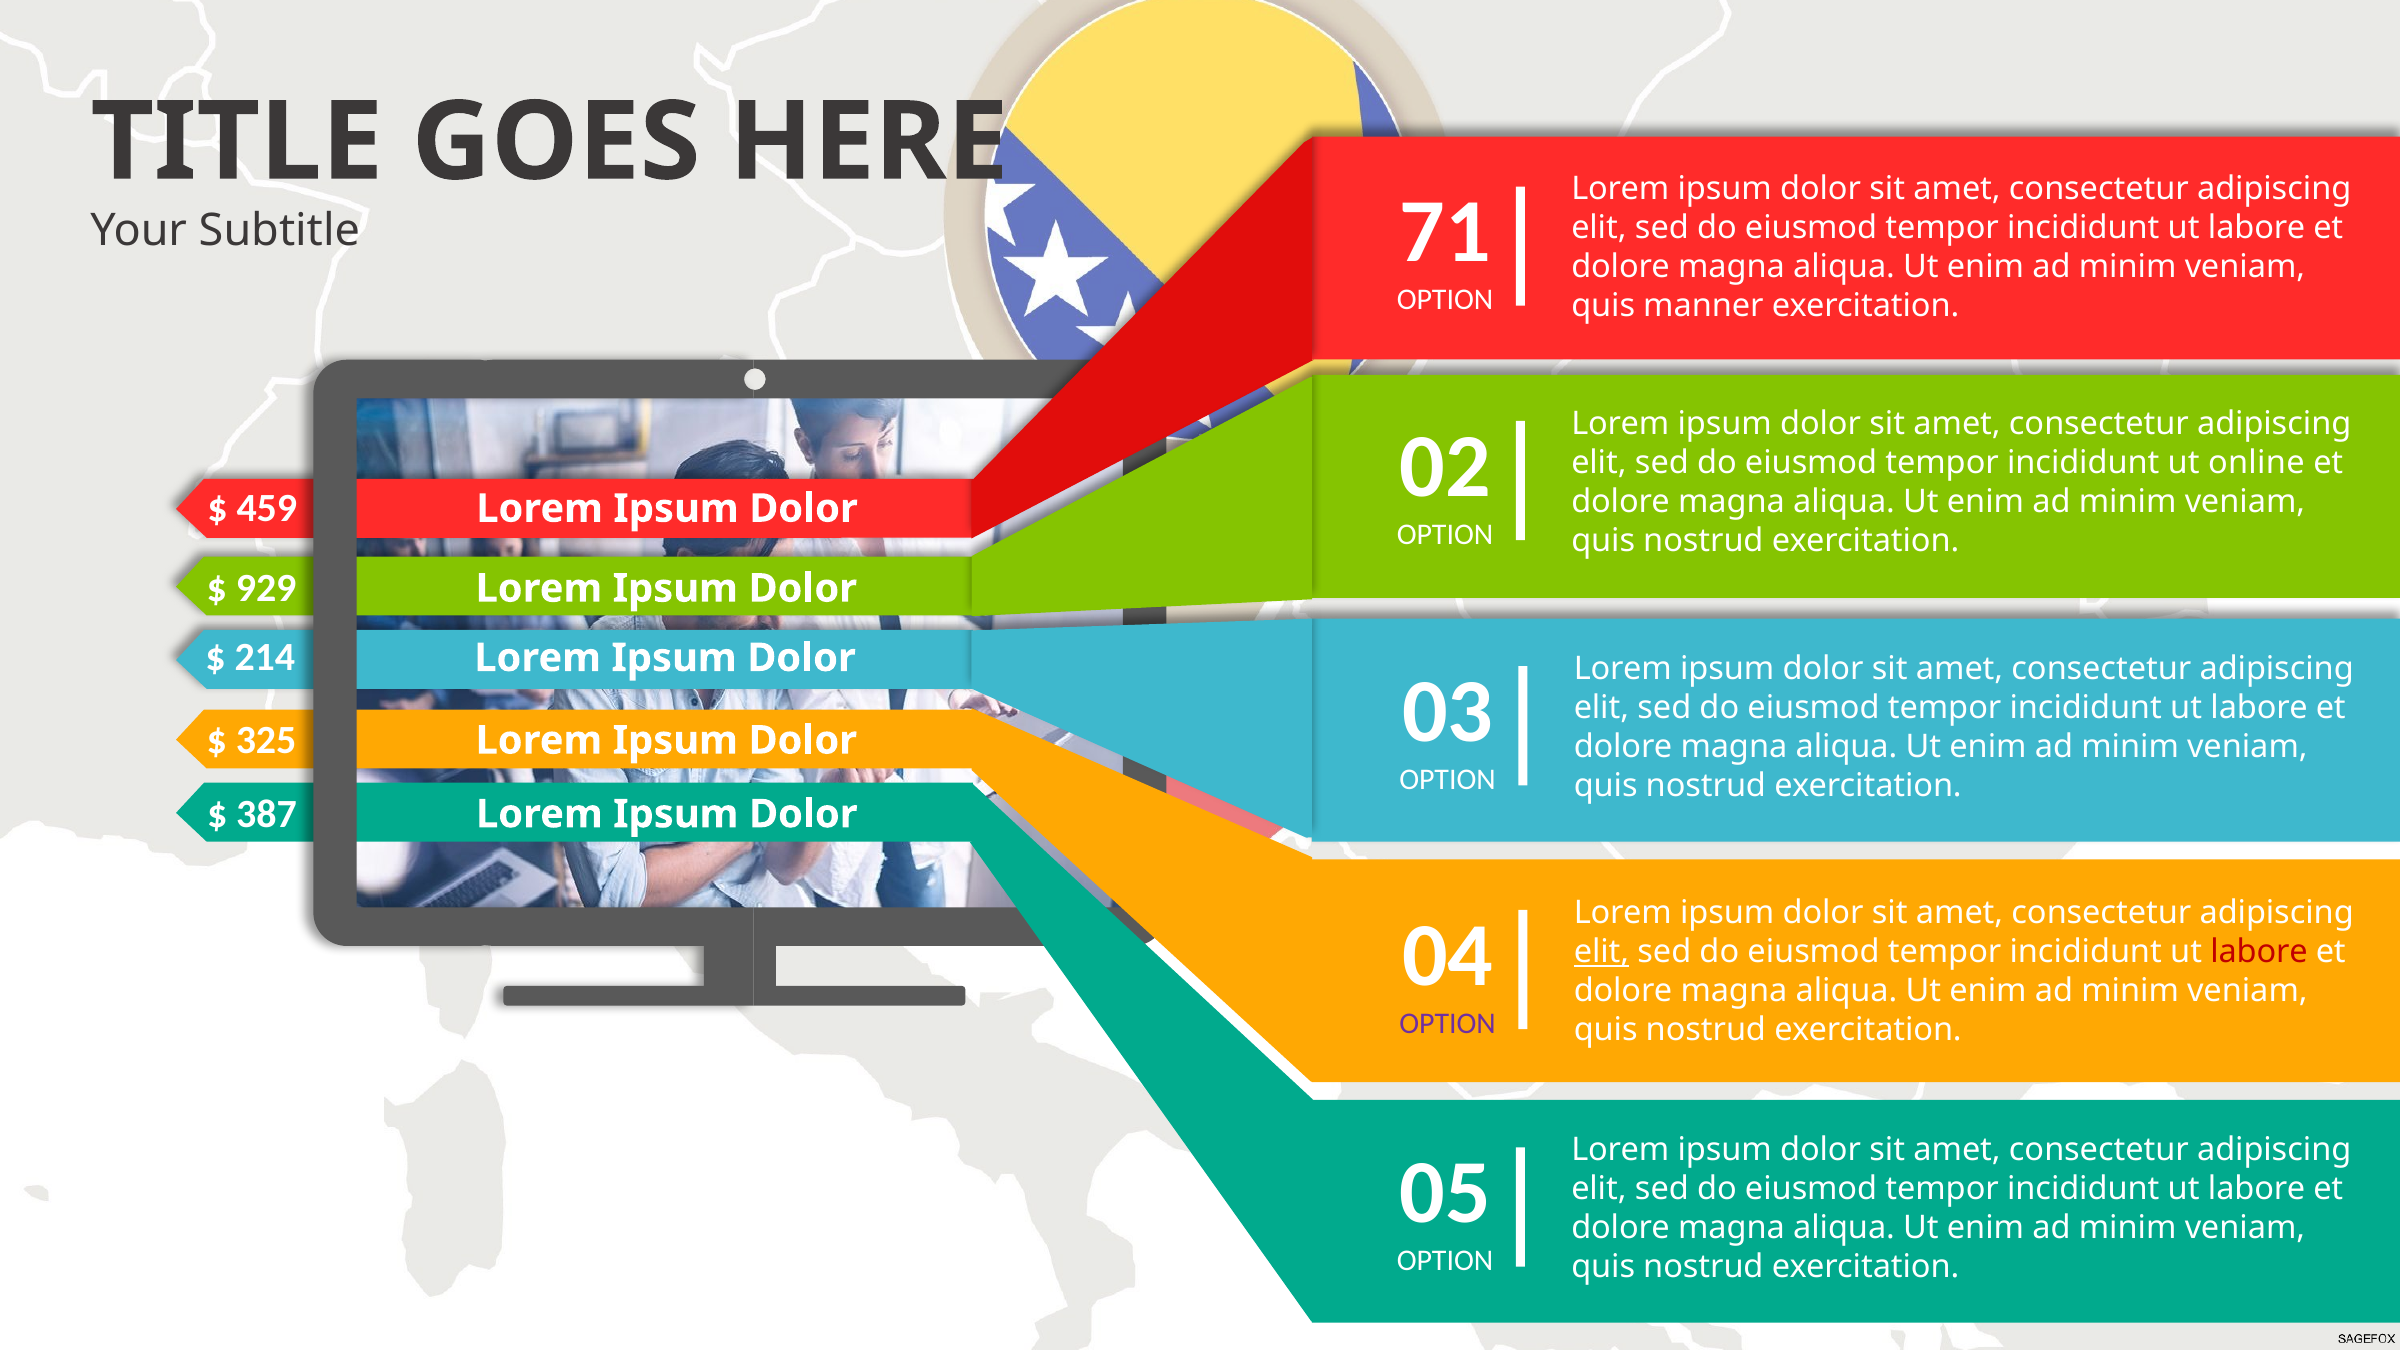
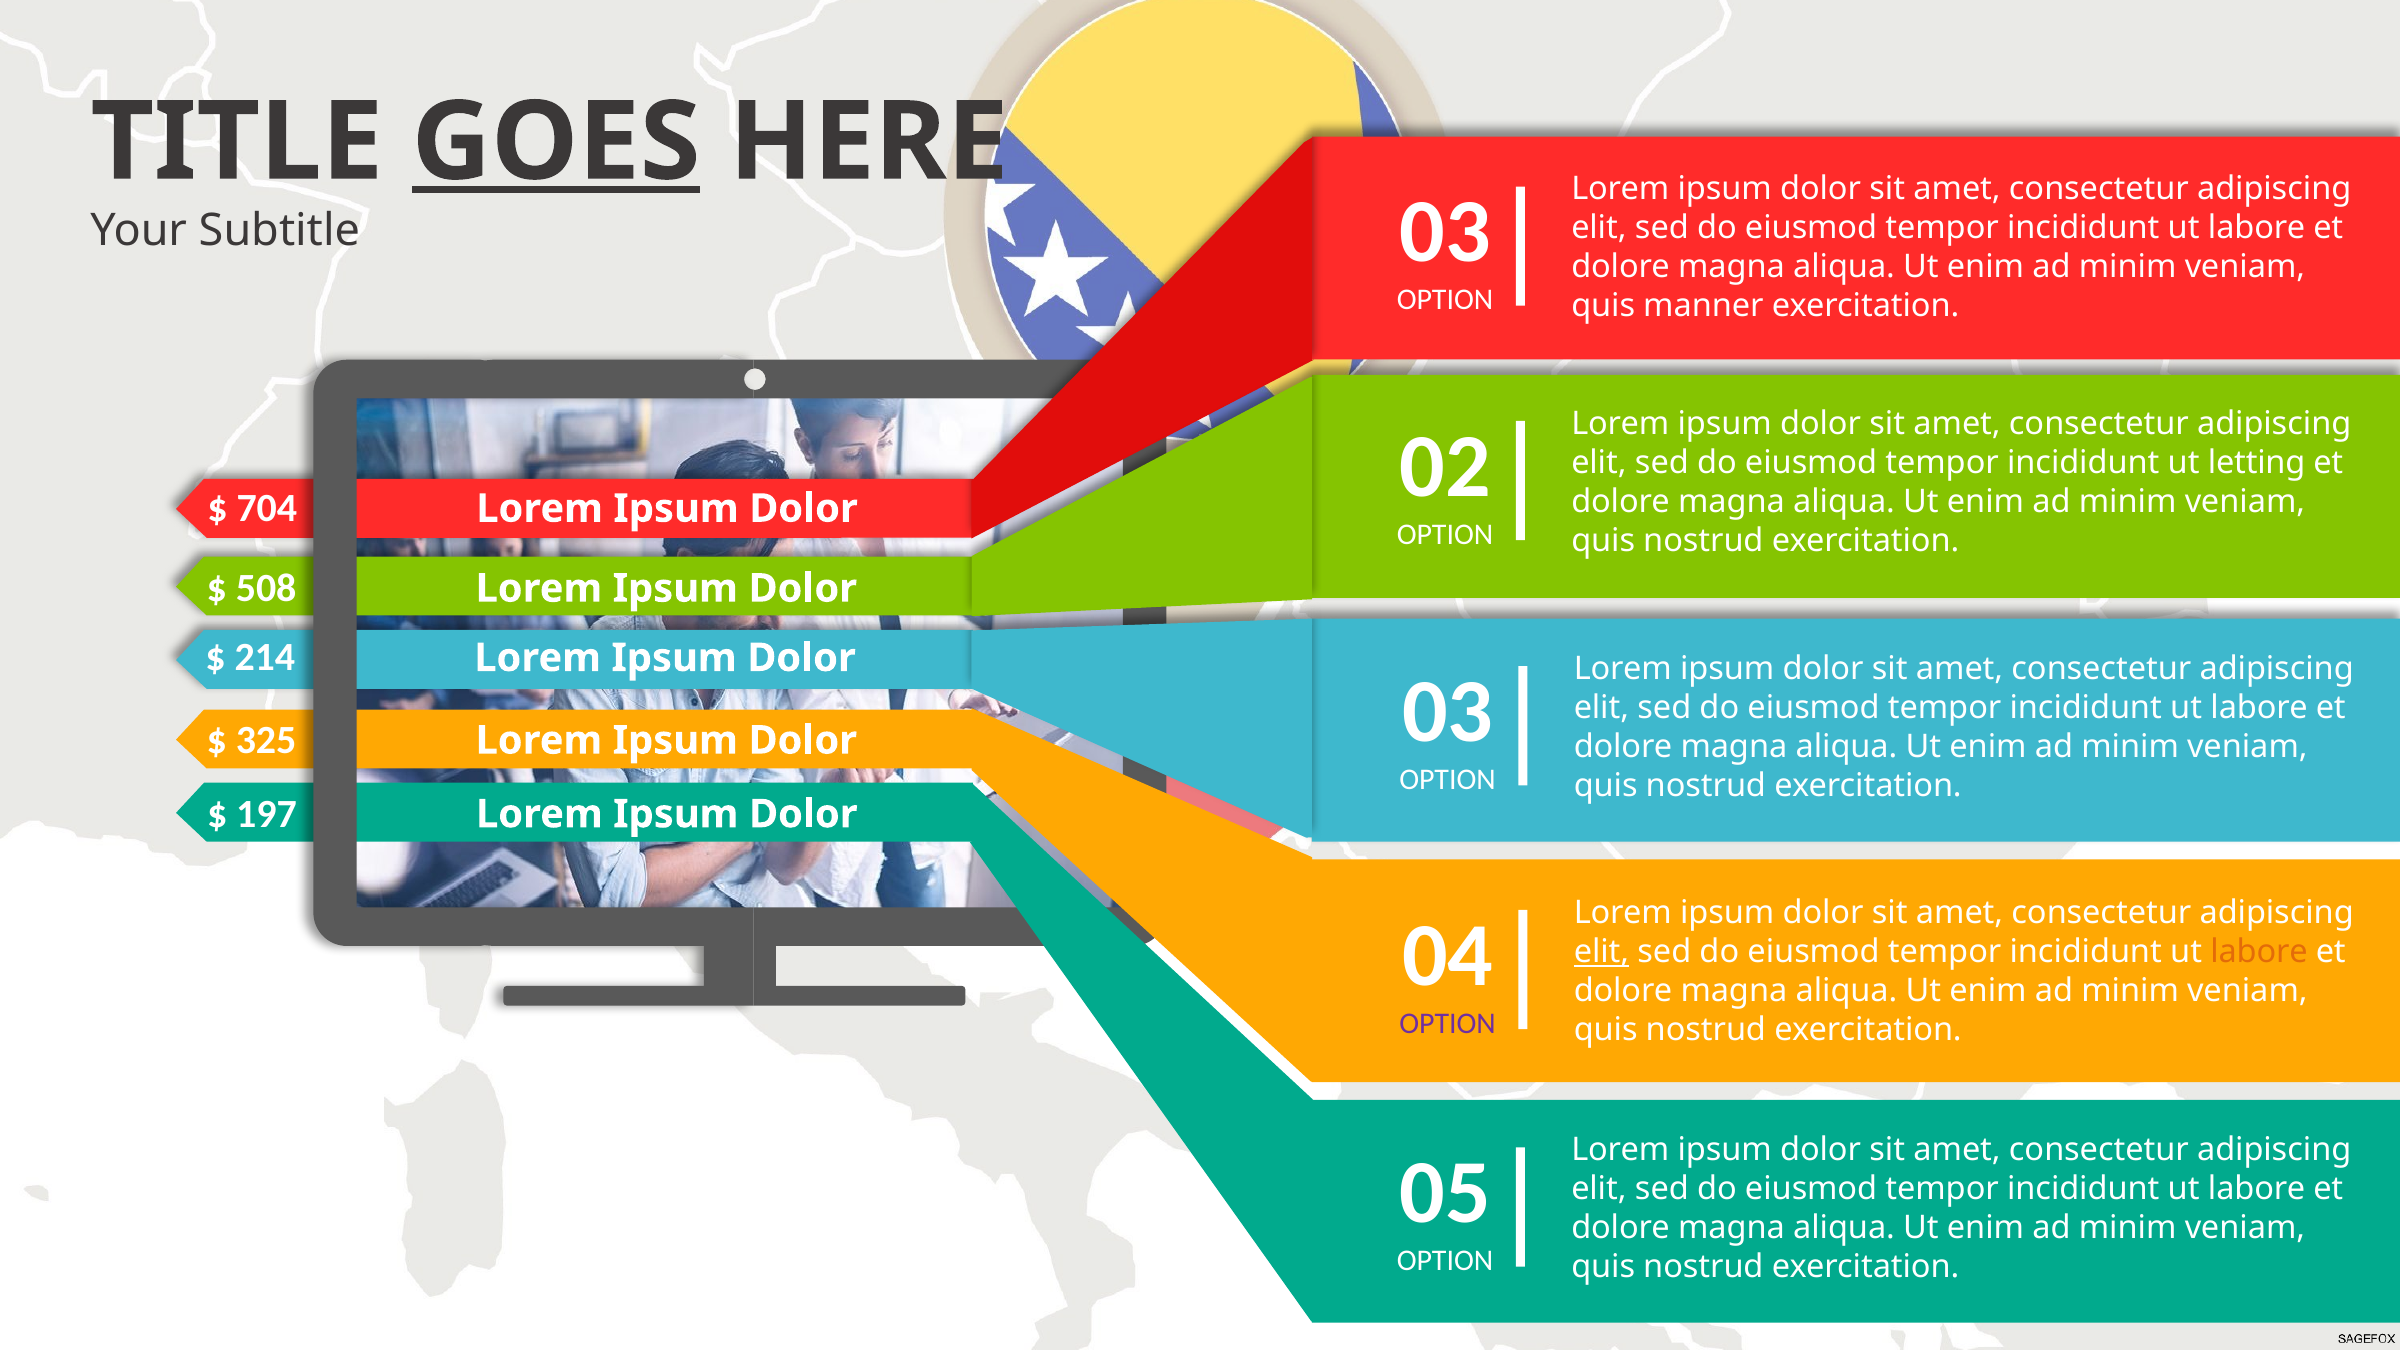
GOES underline: none -> present (556, 142)
71: 71 -> 03 (1445, 232)
online: online -> letting (2257, 463)
459: 459 -> 704 (267, 508)
929: 929 -> 508 (266, 588)
387: 387 -> 197 (267, 814)
labore colour: red -> orange (2259, 952)
